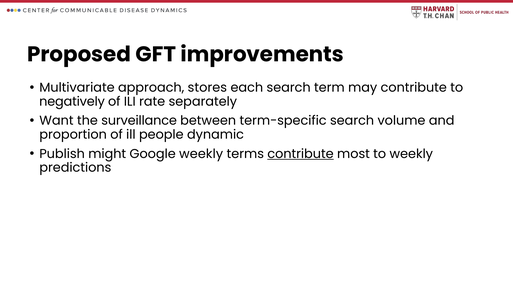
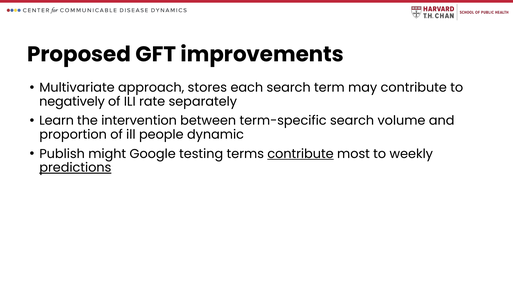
Want: Want -> Learn (57, 121)
surveillance: surveillance -> intervention (139, 121)
Google weekly: weekly -> testing (201, 154)
predictions underline: none -> present (75, 167)
